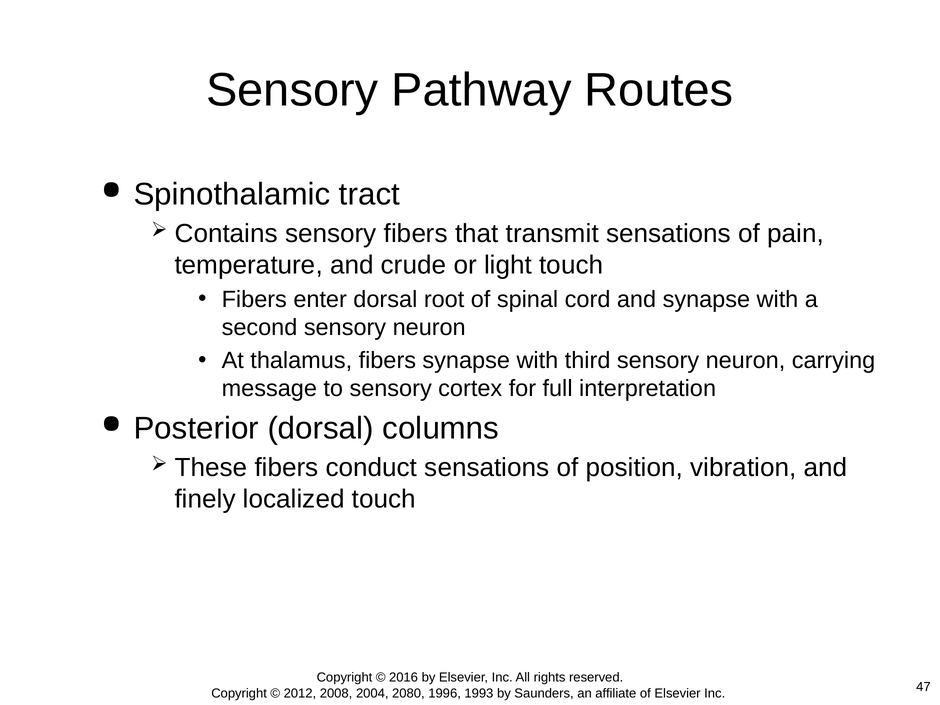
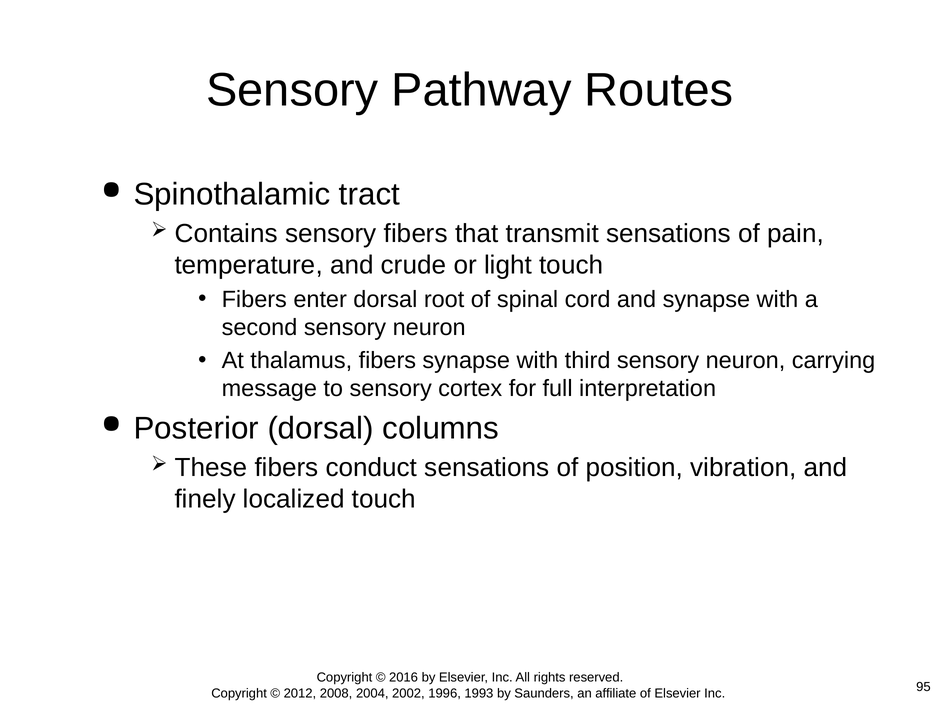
2080: 2080 -> 2002 (408, 693)
47: 47 -> 95 (923, 687)
